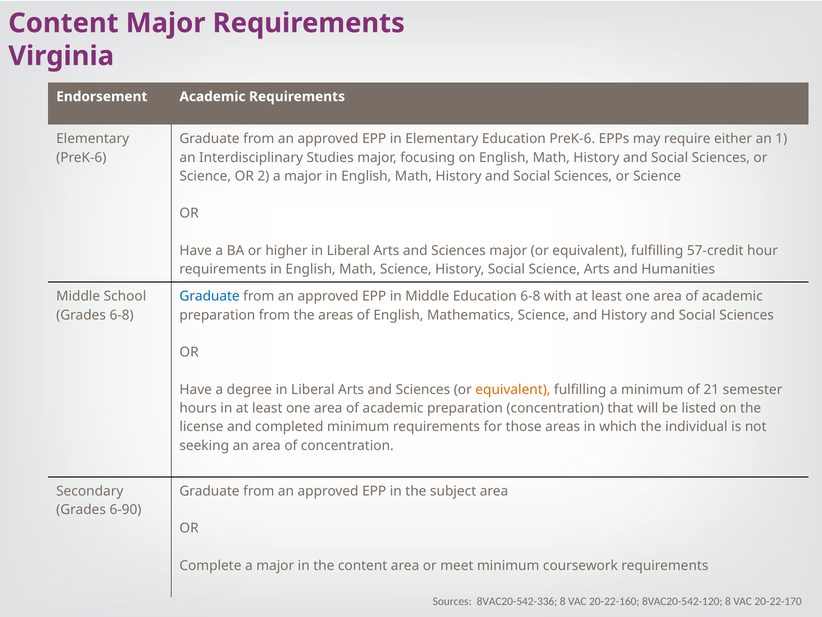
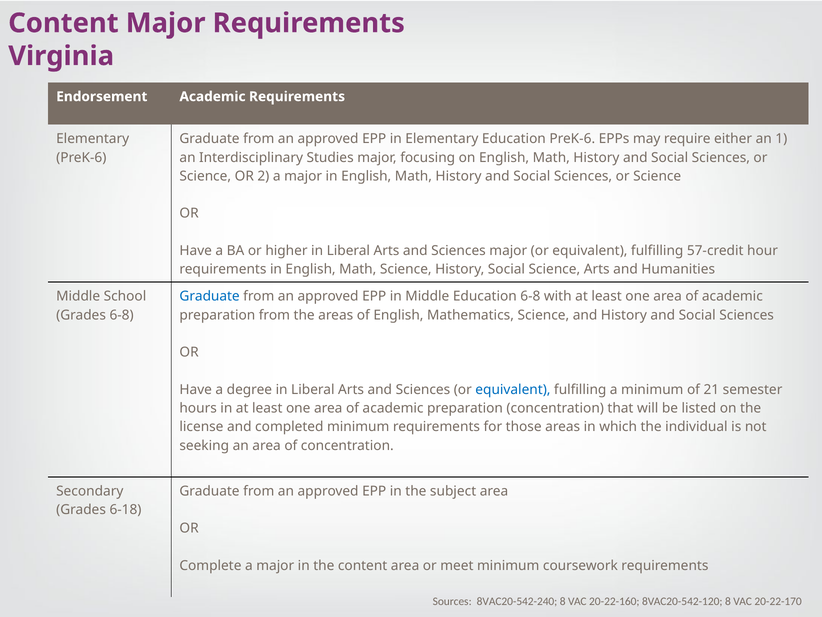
equivalent colour: orange -> blue (513, 389)
6-90: 6-90 -> 6-18 (125, 509)
8VAC20-542-336: 8VAC20-542-336 -> 8VAC20-542-240 (517, 601)
